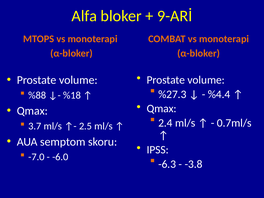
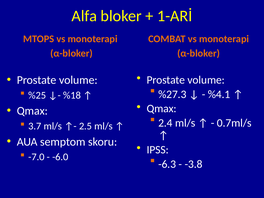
9-ARİ: 9-ARİ -> 1-ARİ (175, 16)
%4.4: %4.4 -> %4.1 (219, 94)
%88: %88 -> %25 (37, 95)
